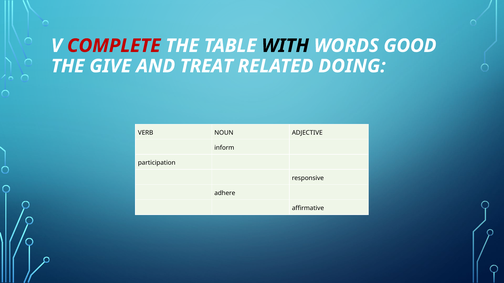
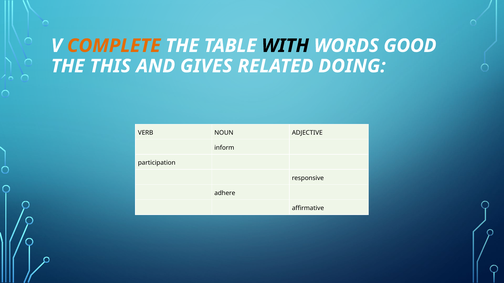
COMPLETE colour: red -> orange (114, 46)
GIVE: GIVE -> THIS (110, 66)
TREAT: TREAT -> GIVES (206, 66)
